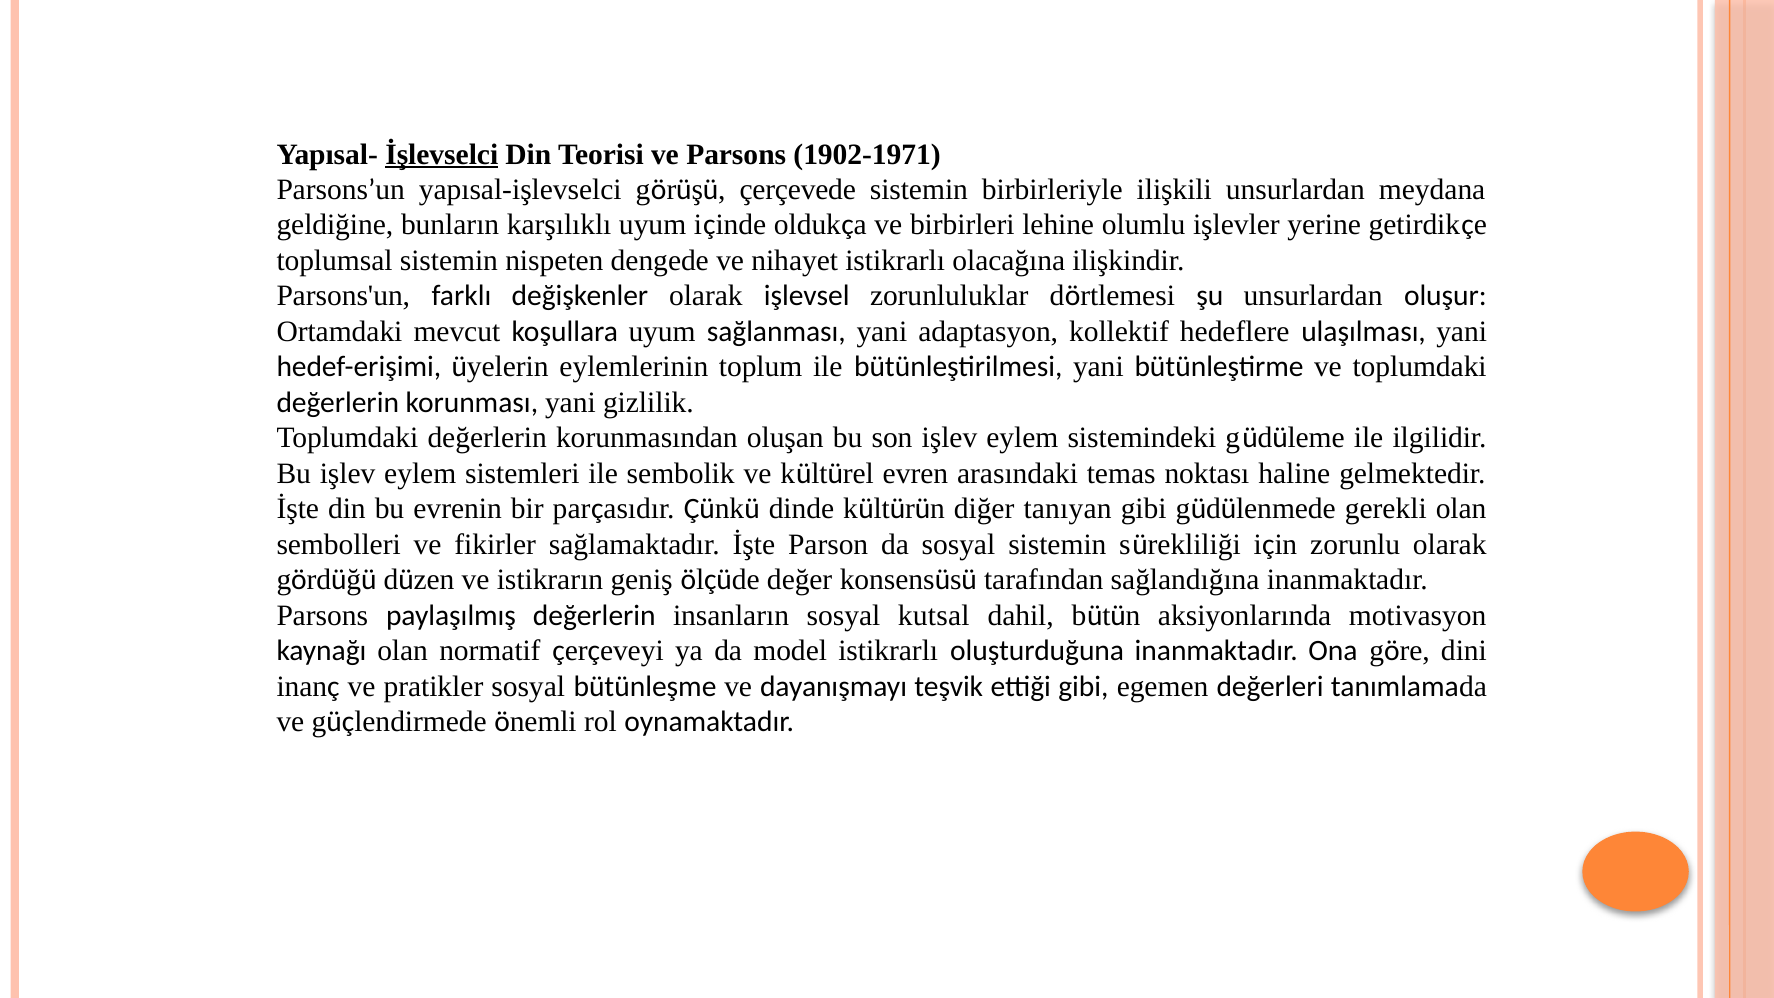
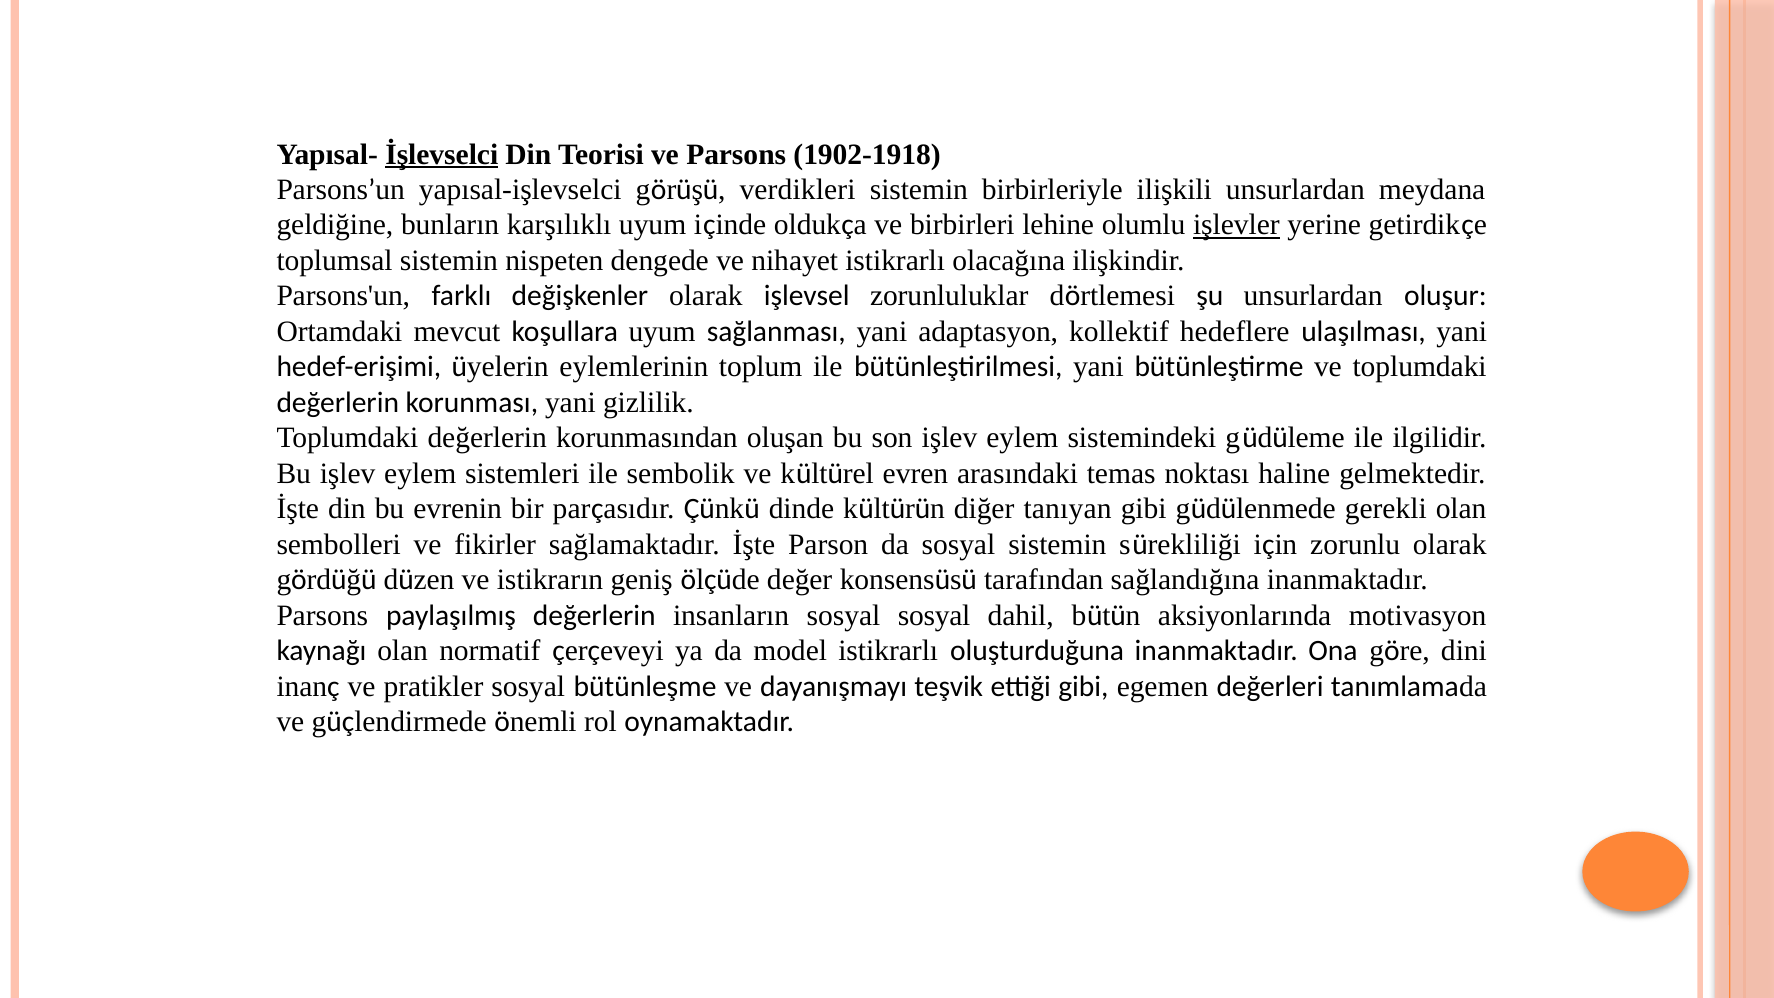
1902-1971: 1902-1971 -> 1902-1918 (867, 154)
çerçevede: çerçevede -> verdikleri (798, 190)
işlevler underline: none -> present (1236, 225)
sosyal kutsal: kutsal -> sosyal (934, 615)
